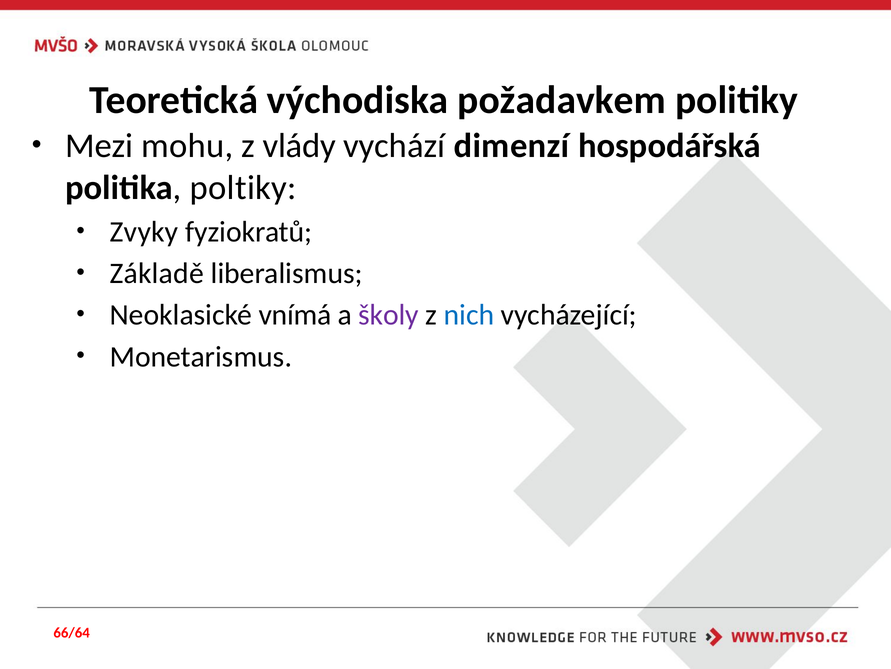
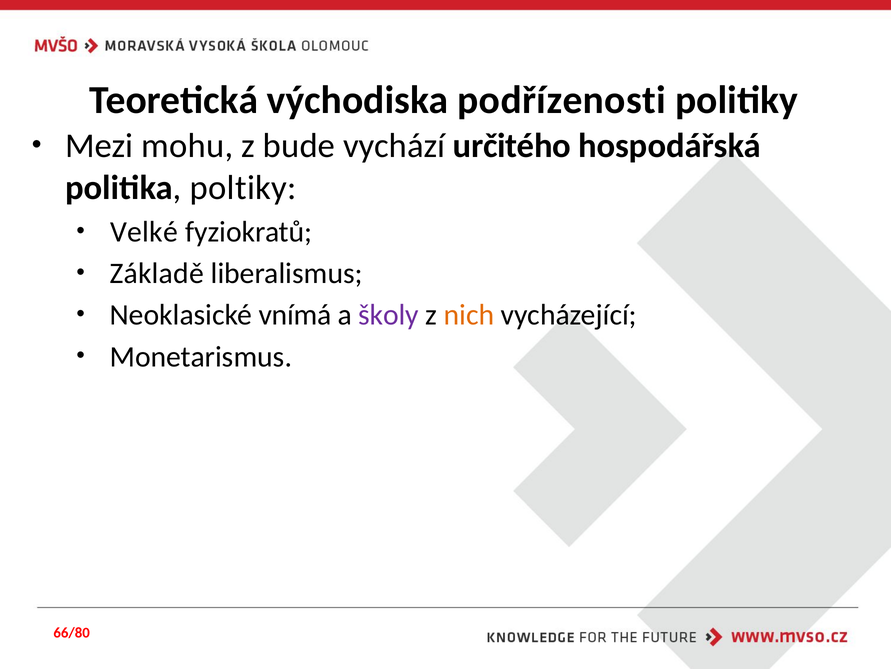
požadavkem: požadavkem -> podřízenosti (562, 100)
vlády: vlády -> bude (299, 146)
dimenzí: dimenzí -> určitého (512, 146)
Zvyky: Zvyky -> Velké (144, 232)
nich colour: blue -> orange (469, 315)
66/64: 66/64 -> 66/80 (72, 632)
